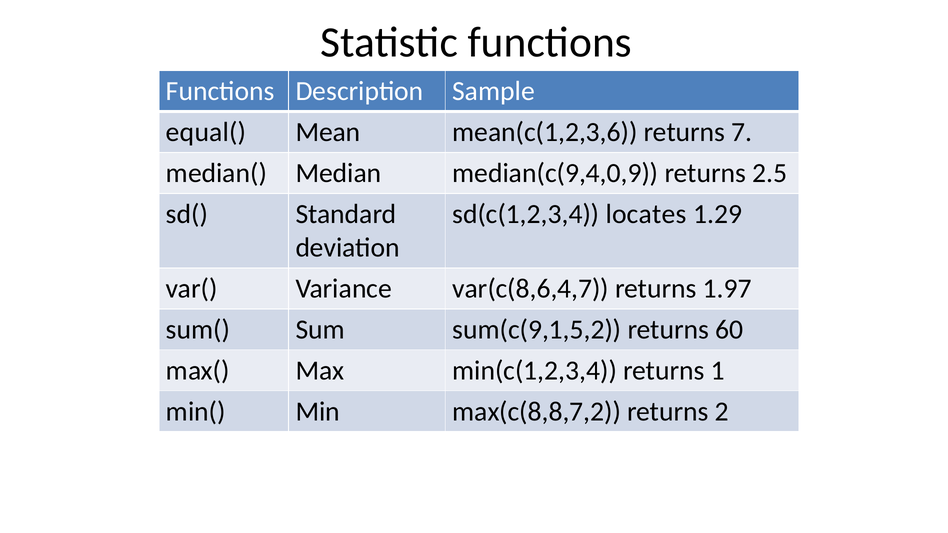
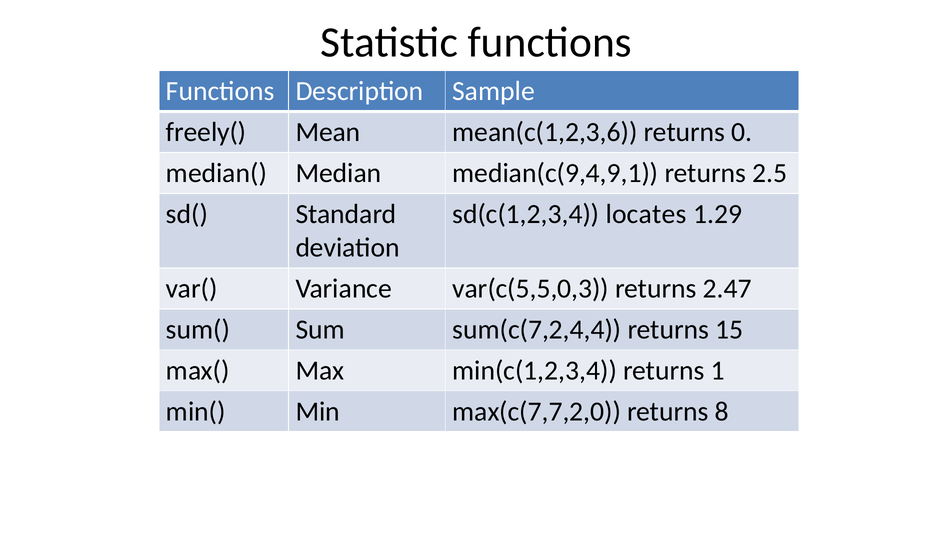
equal(: equal( -> freely( (206, 132)
7: 7 -> 0 (742, 132)
median(c(9,4,0,9: median(c(9,4,0,9 -> median(c(9,4,9,1 (555, 173)
var(c(8,6,4,7: var(c(8,6,4,7 -> var(c(5,5,0,3 (531, 289)
1.97: 1.97 -> 2.47 (727, 289)
sum(c(9,1,5,2: sum(c(9,1,5,2 -> sum(c(7,2,4,4 (537, 330)
60: 60 -> 15 (729, 330)
max(c(8,8,7,2: max(c(8,8,7,2 -> max(c(7,7,2,0 (537, 412)
2: 2 -> 8 (722, 412)
